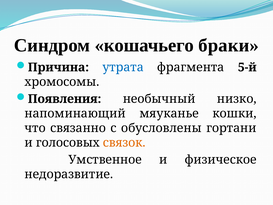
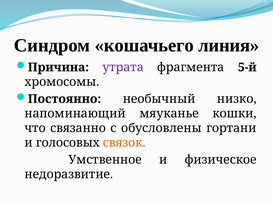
браки: браки -> линия (229, 45)
утрата colour: blue -> purple (123, 67)
Появления: Появления -> Постоянно (64, 99)
